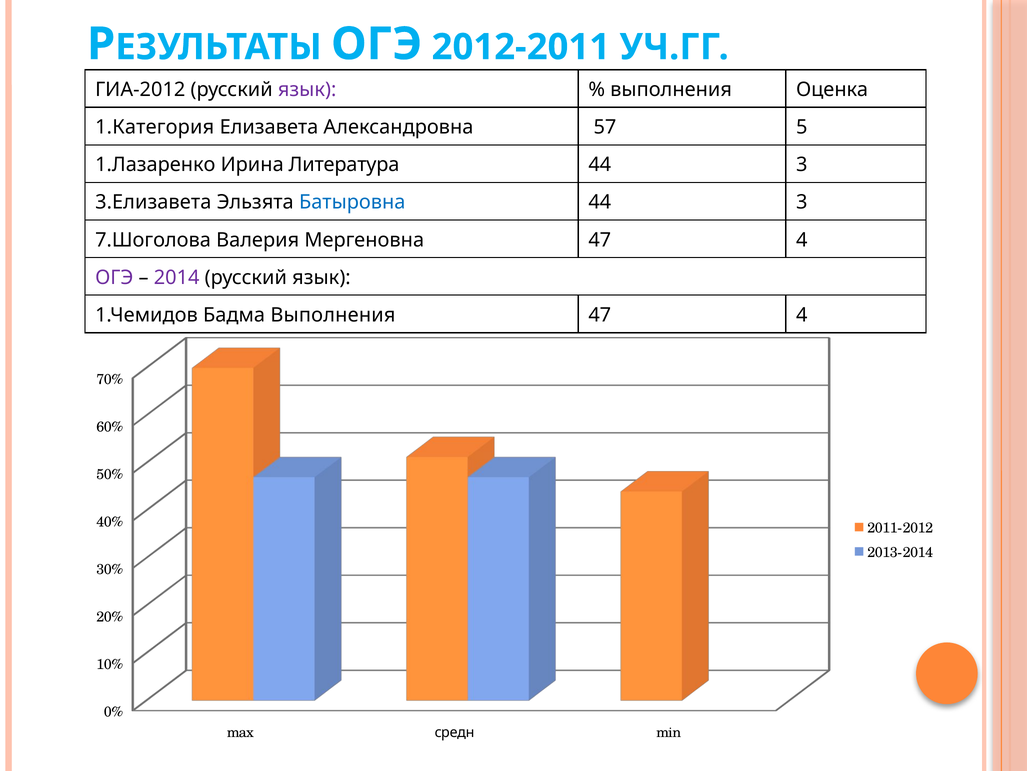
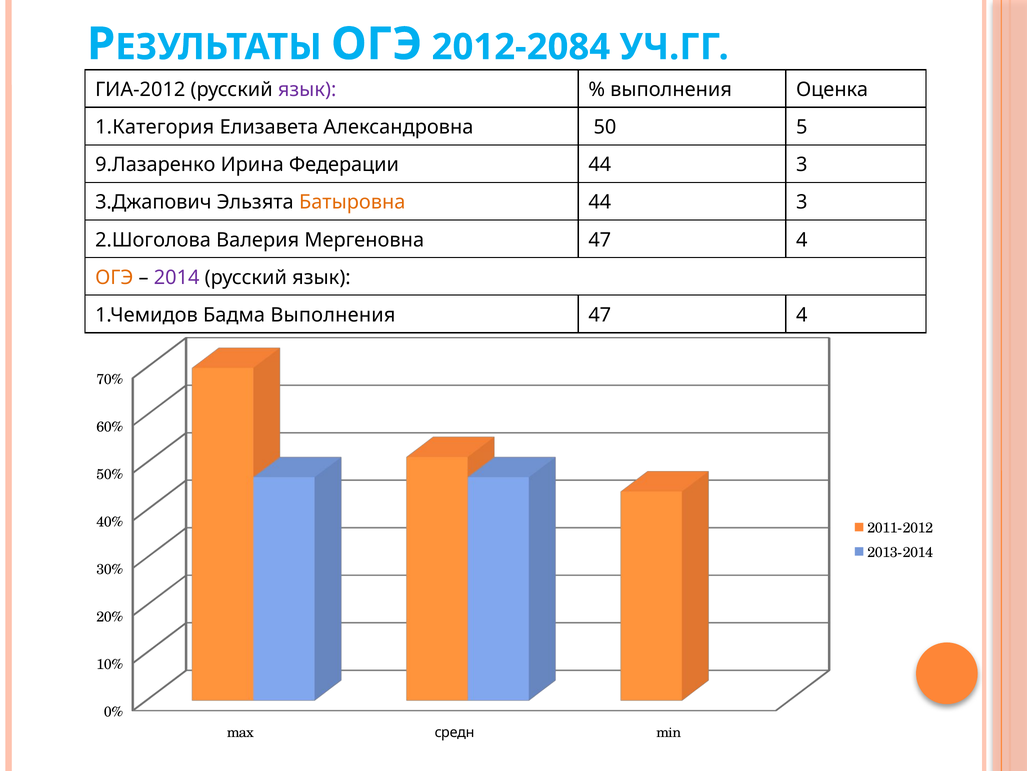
2012-2011: 2012-2011 -> 2012-2084 (521, 47)
57: 57 -> 50 (605, 127)
1.Лазаренко: 1.Лазаренко -> 9.Лазаренко (155, 165)
Литература: Литература -> Федерации (344, 165)
3.Елизавета: 3.Елизавета -> 3.Джапович (153, 202)
Батыровна colour: blue -> orange (352, 202)
7.Шоголова: 7.Шоголова -> 2.Шоголова (153, 240)
ОГЭ colour: purple -> orange (114, 277)
